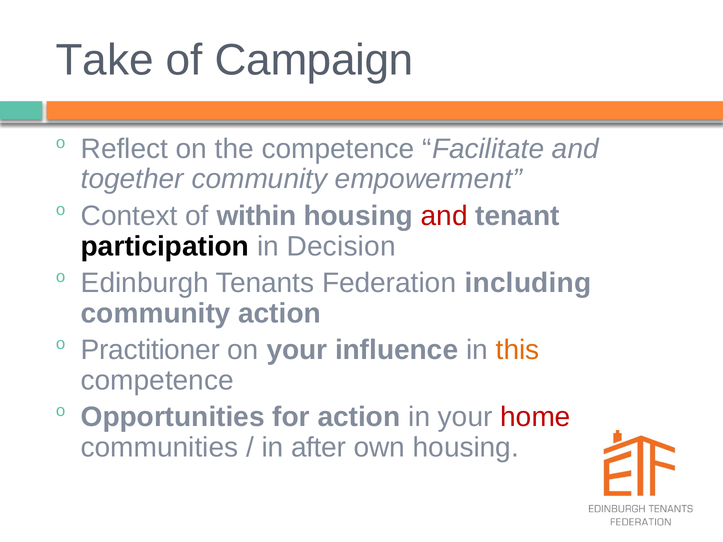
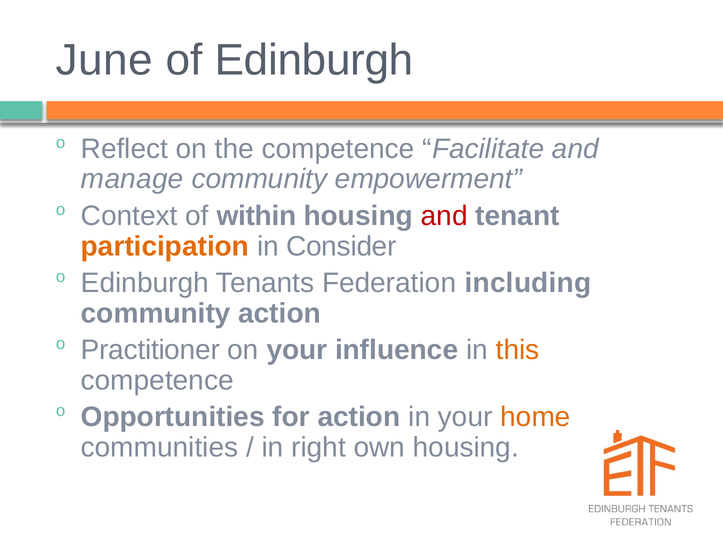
Take: Take -> June (104, 60)
of Campaign: Campaign -> Edinburgh (314, 60)
together: together -> manage (132, 179)
participation colour: black -> orange (165, 246)
Decision: Decision -> Consider (341, 246)
home colour: red -> orange (535, 417)
after: after -> right (319, 448)
